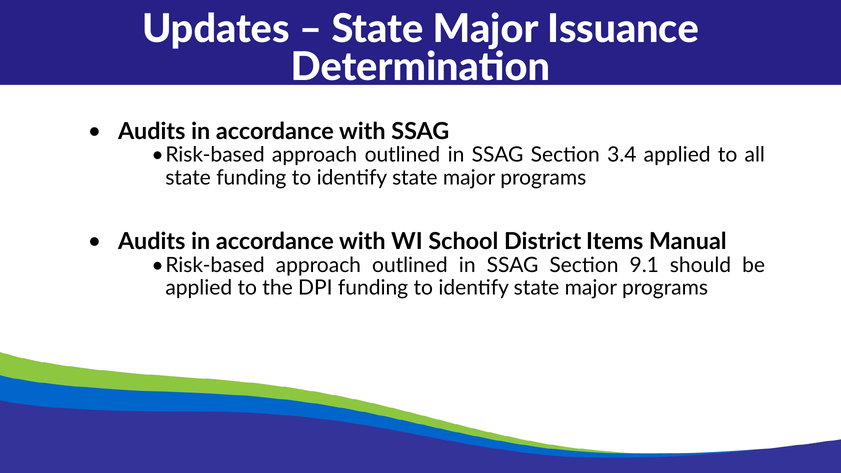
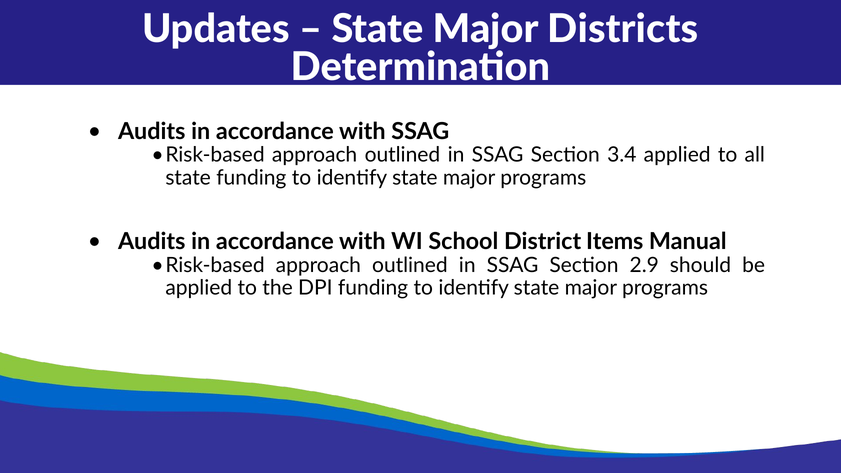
Issuance: Issuance -> Districts (623, 29)
9.1: 9.1 -> 2.9 (644, 265)
